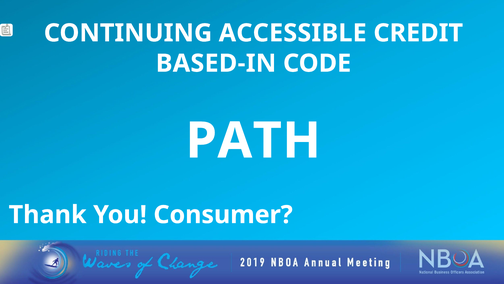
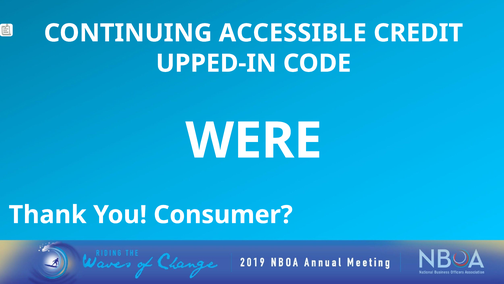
BASED-IN: BASED-IN -> UPPED-IN (216, 63)
PATH: PATH -> WERE (254, 141)
